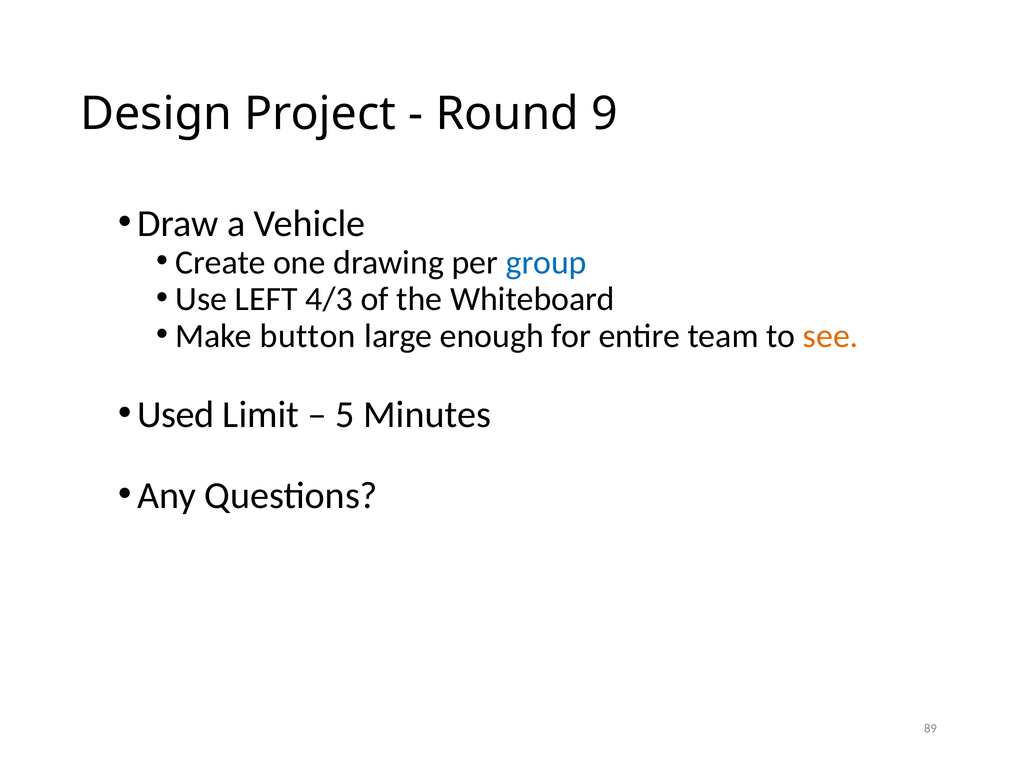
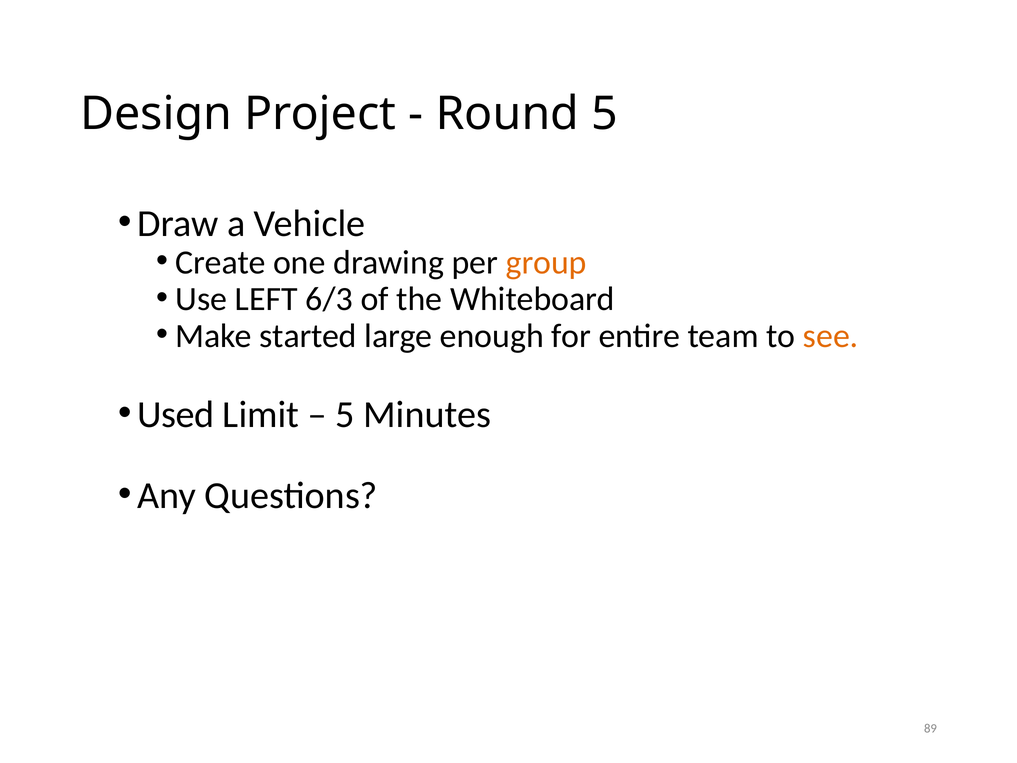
Round 9: 9 -> 5 (604, 114)
group colour: blue -> orange (546, 263)
4/3: 4/3 -> 6/3 (329, 299)
button: button -> started (308, 336)
